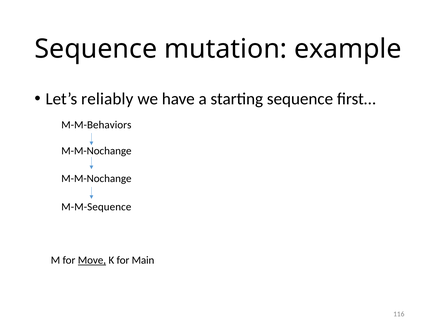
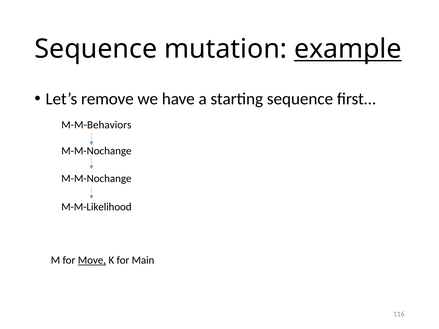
example underline: none -> present (348, 49)
reliably: reliably -> remove (107, 99)
M-M-Sequence: M-M-Sequence -> M-M-Likelihood (96, 207)
